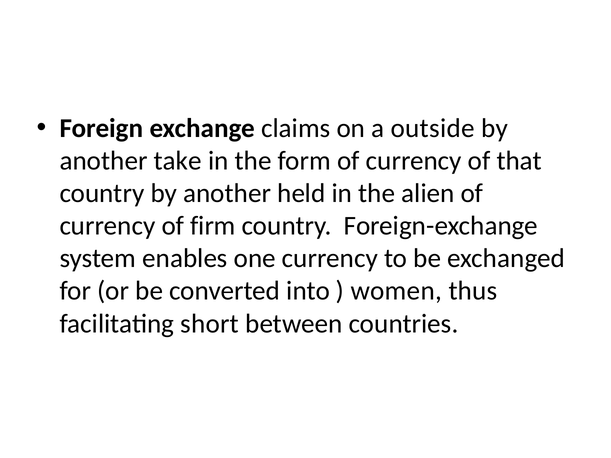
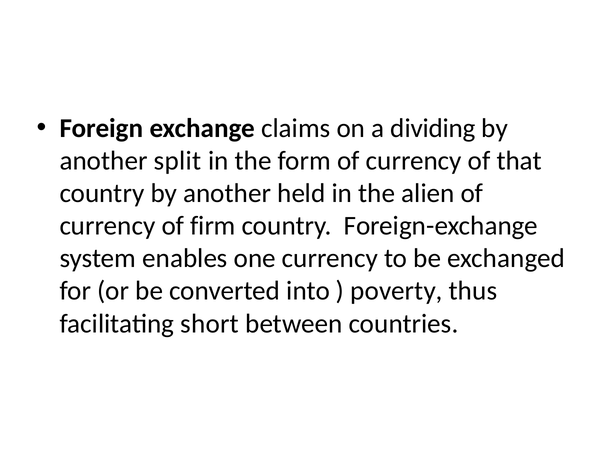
outside: outside -> dividing (433, 128)
take: take -> split (178, 161)
women: women -> poverty (396, 291)
